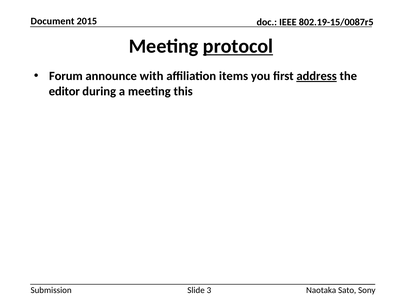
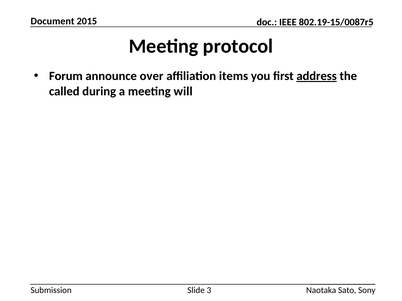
protocol underline: present -> none (238, 46)
with: with -> over (152, 76)
editor: editor -> called (64, 91)
this: this -> will (183, 91)
